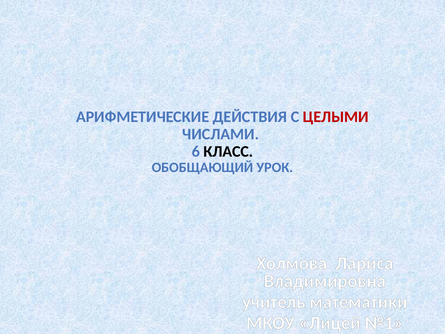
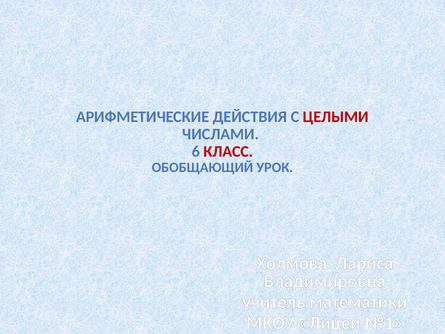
КЛАСС colour: black -> red (228, 151)
